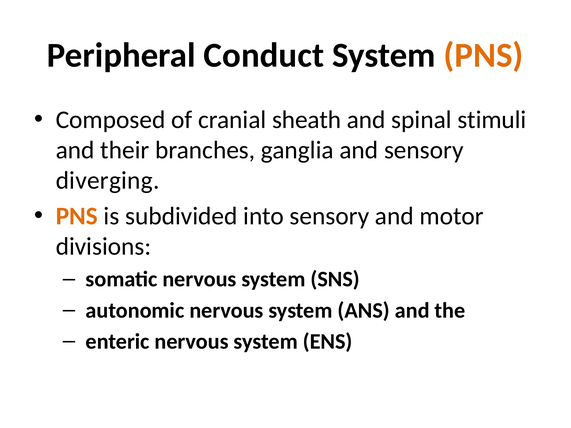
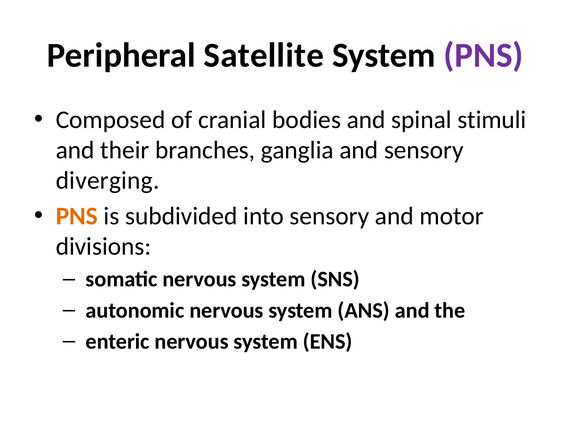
Conduct: Conduct -> Satellite (264, 55)
PNS colour: orange -> purple (483, 55)
sheath: sheath -> bodies (307, 120)
